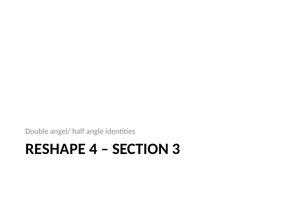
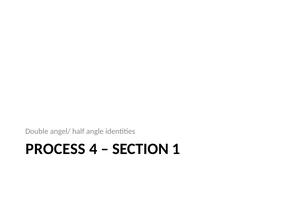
RESHAPE: RESHAPE -> PROCESS (55, 149)
3: 3 -> 1 (176, 149)
